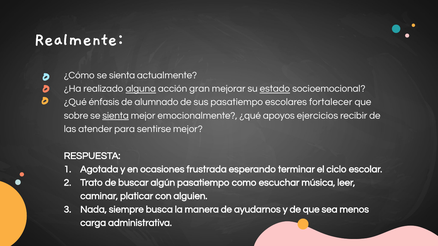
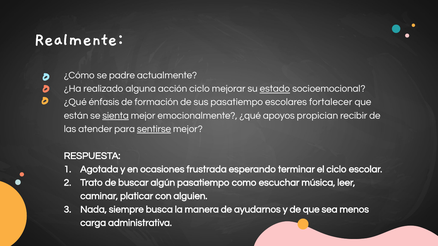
¿Cómo se sienta: sienta -> padre (122, 75)
alguna underline: present -> none (141, 89)
acción gran: gran -> ciclo (199, 89)
alumnado: alumnado -> formación (156, 102)
sobre: sobre -> están (76, 116)
ejercicios: ejercicios -> propician (317, 116)
sentirse underline: none -> present (154, 129)
